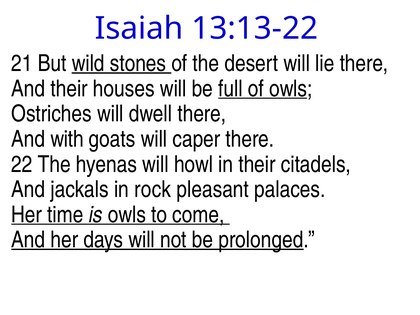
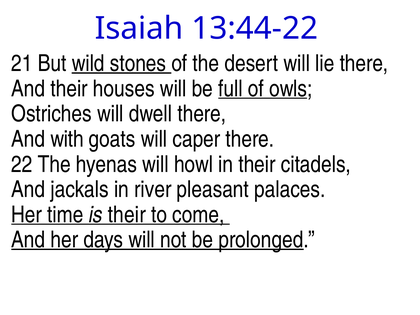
13:13-22: 13:13-22 -> 13:44-22 (255, 28)
rock: rock -> river (153, 190)
is owls: owls -> their (127, 215)
